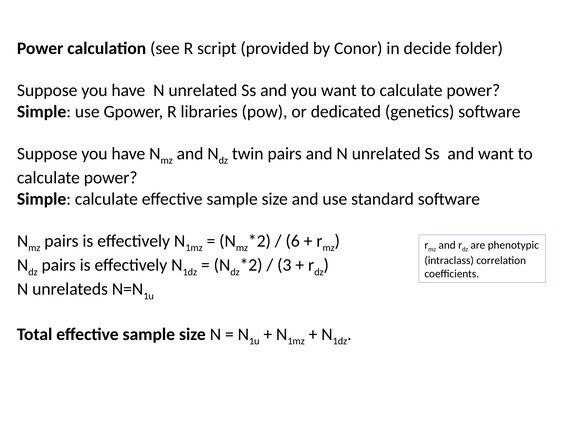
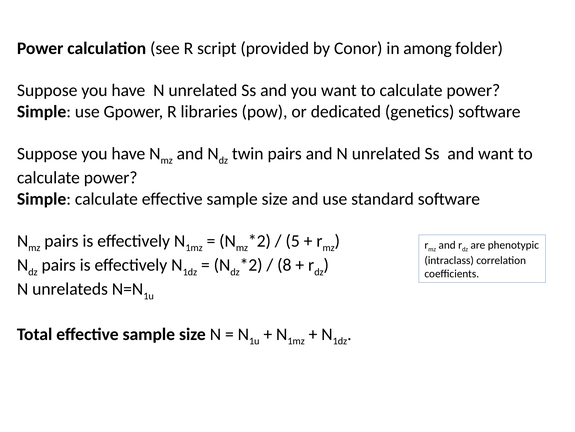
decide: decide -> among (428, 48)
6: 6 -> 5 (293, 241)
3: 3 -> 8 (284, 265)
